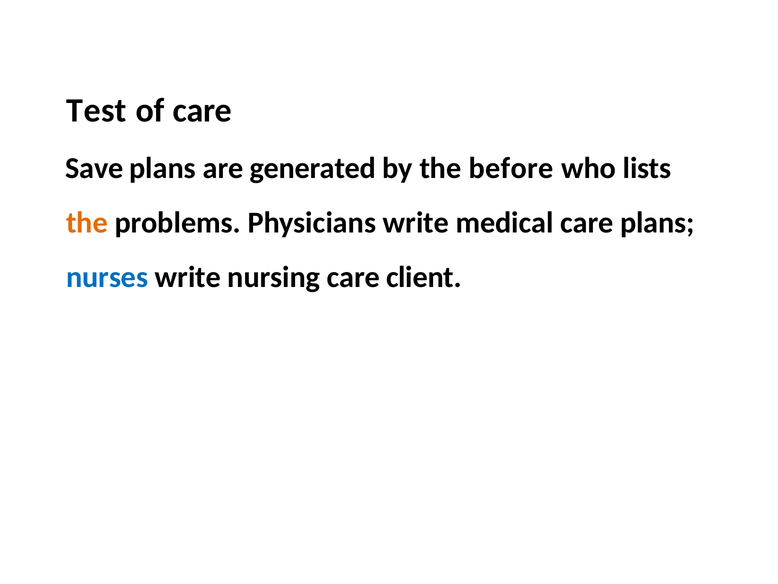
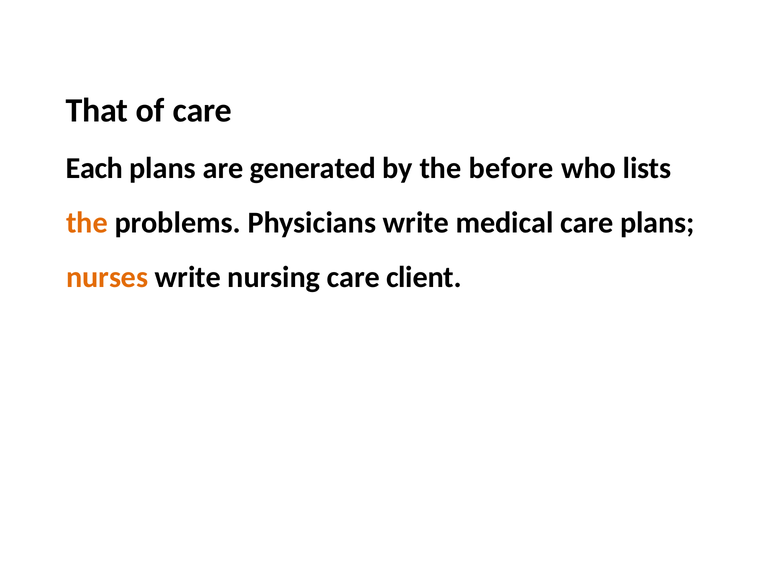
Test: Test -> That (97, 111)
Save: Save -> Each (94, 168)
nurses colour: blue -> orange (107, 277)
